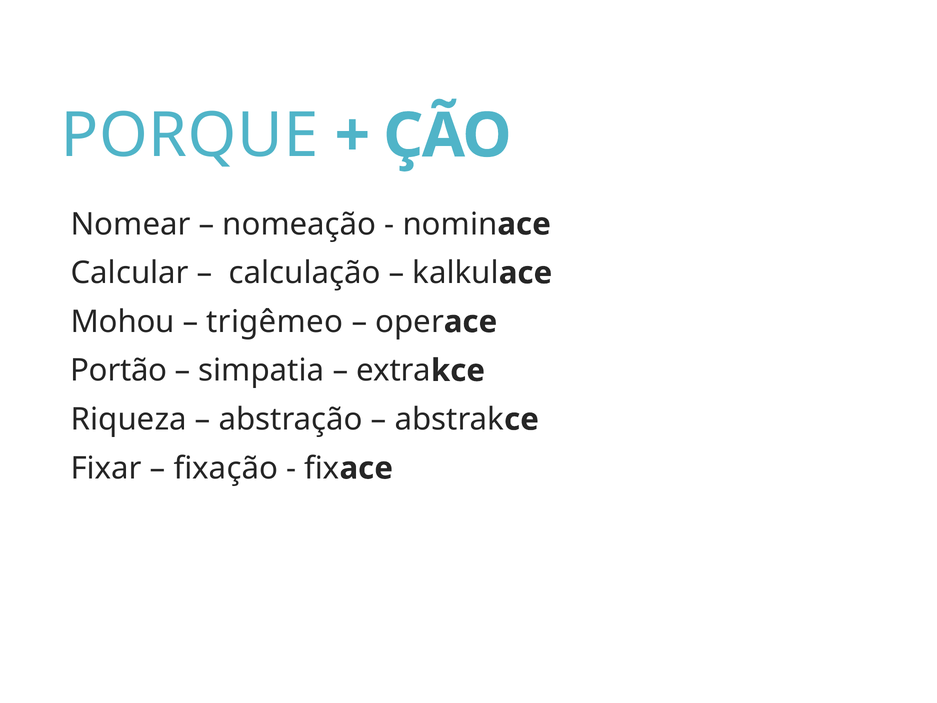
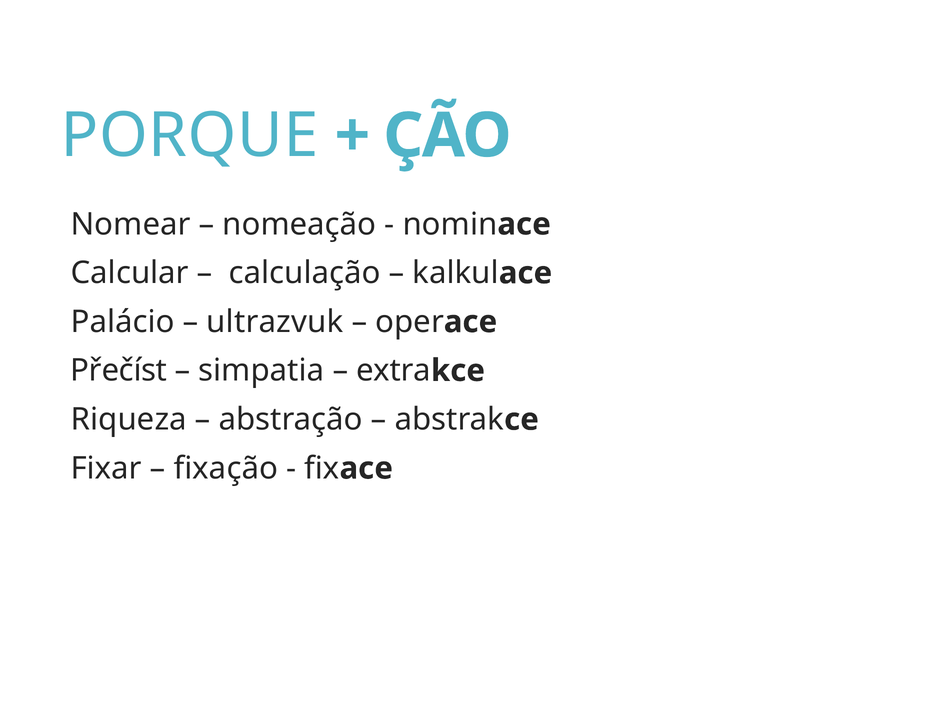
Mohou: Mohou -> Palácio (123, 322)
trigêmeo: trigêmeo -> ultrazvuk (275, 322)
Portão: Portão -> Přečíst (119, 371)
